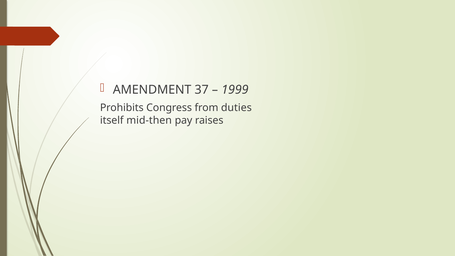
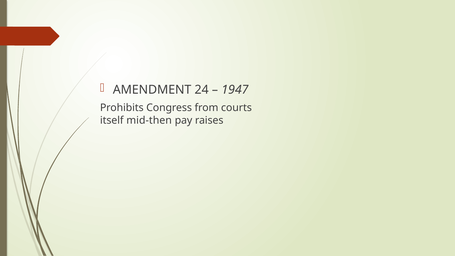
37: 37 -> 24 (202, 90)
1999: 1999 -> 1947 (235, 90)
duties: duties -> courts (236, 108)
